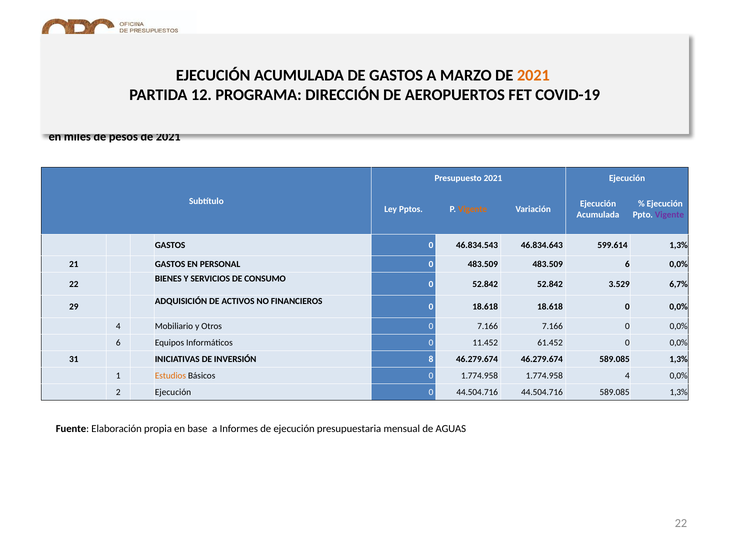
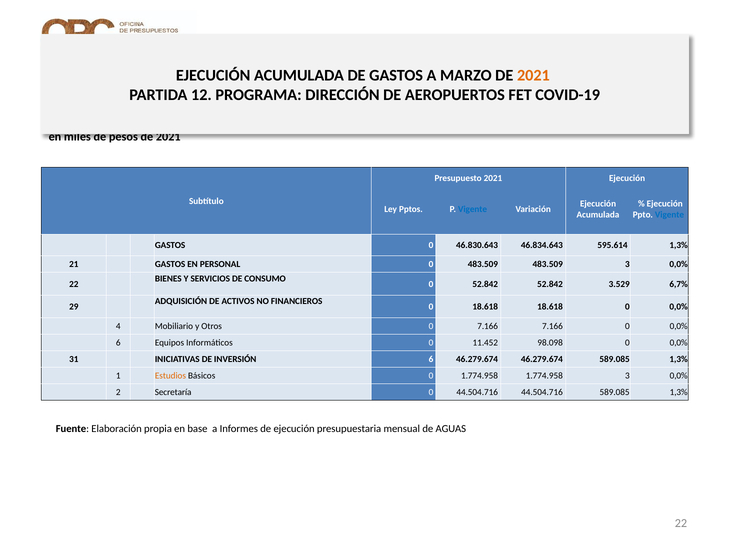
Vigente colour: orange -> blue (473, 209)
Vigente colour: purple -> blue (670, 215)
46.834.543: 46.834.543 -> 46.830.643 (477, 246)
599.614: 599.614 -> 595.614 (612, 246)
483.509 6: 6 -> 3 (627, 265)
61.452: 61.452 -> 98.098 (550, 343)
INVERSIÓN 8: 8 -> 6 (431, 360)
1.774.958 4: 4 -> 3 (627, 376)
2 Ejecución: Ejecución -> Secretaría (173, 393)
